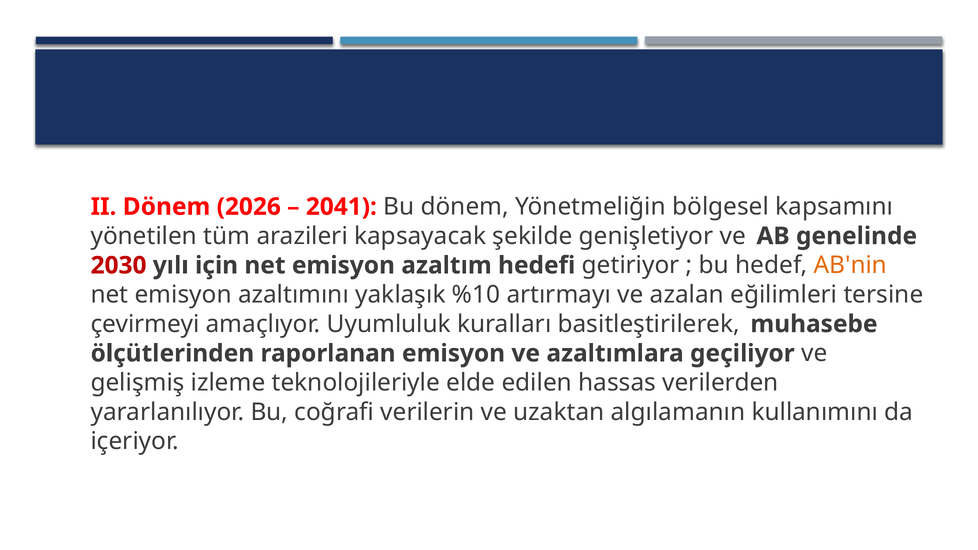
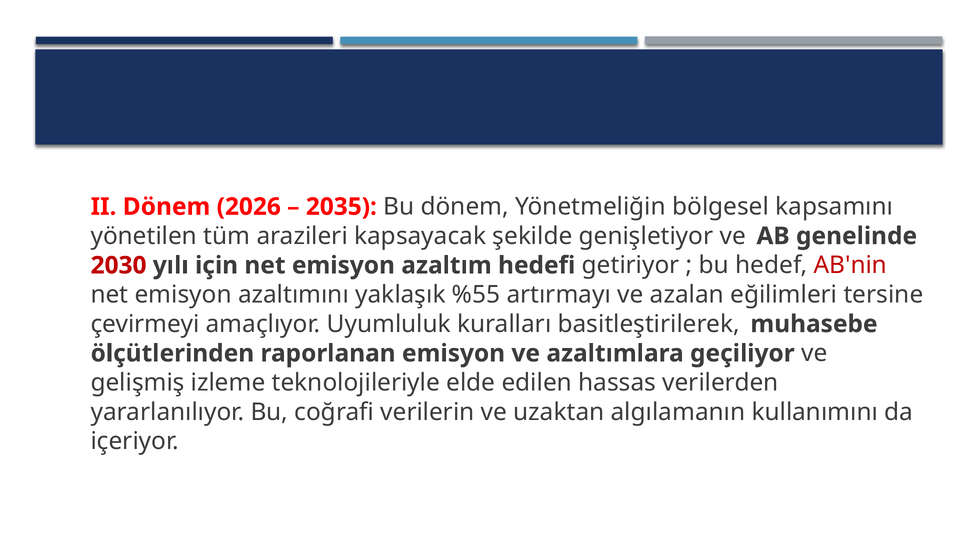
2041: 2041 -> 2035 (341, 207)
AB'nin colour: orange -> red (850, 265)
%10: %10 -> %55 (476, 295)
